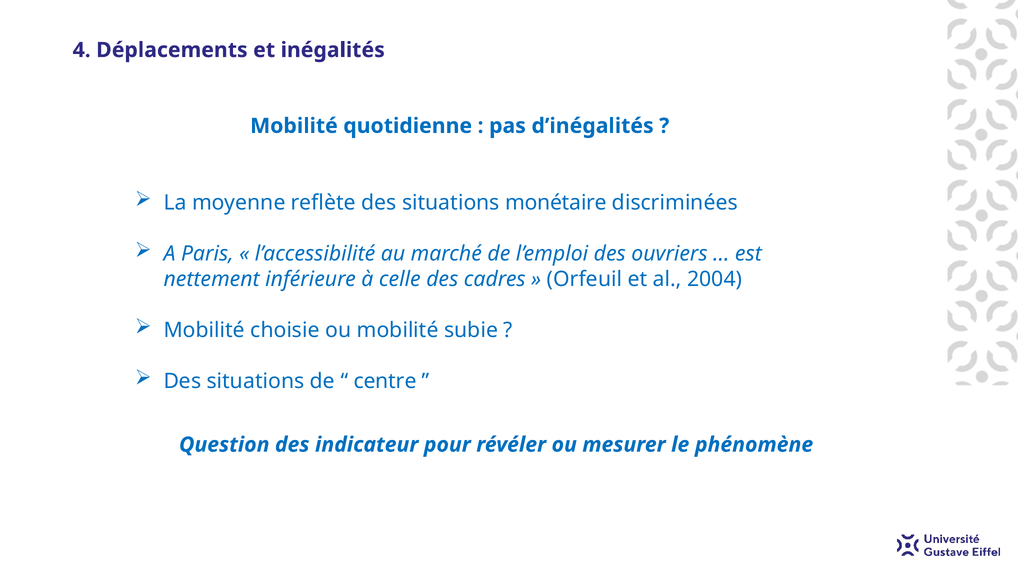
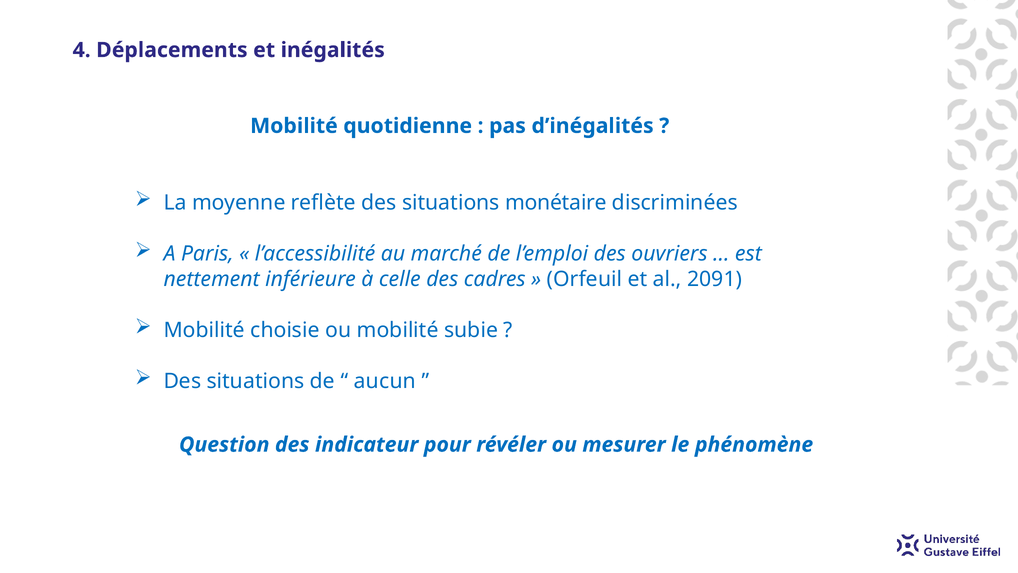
2004: 2004 -> 2091 (715, 279)
centre: centre -> aucun (385, 381)
